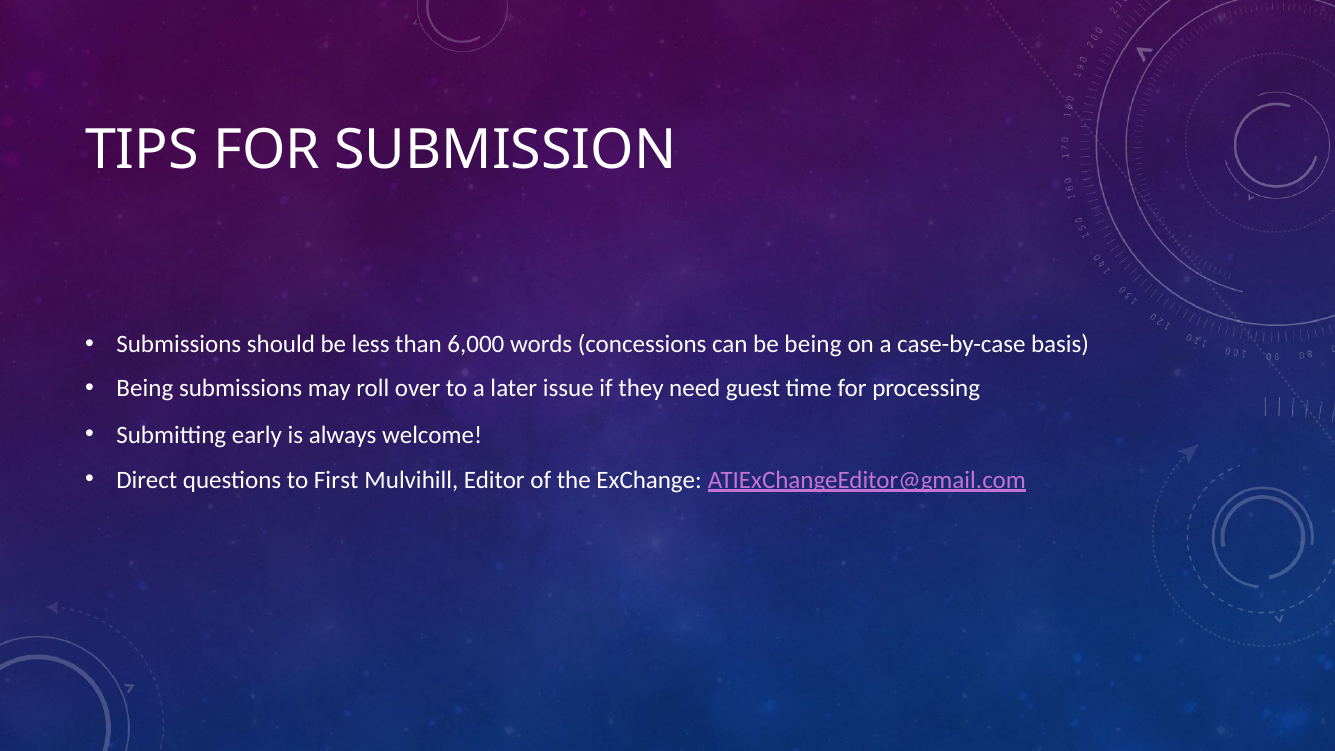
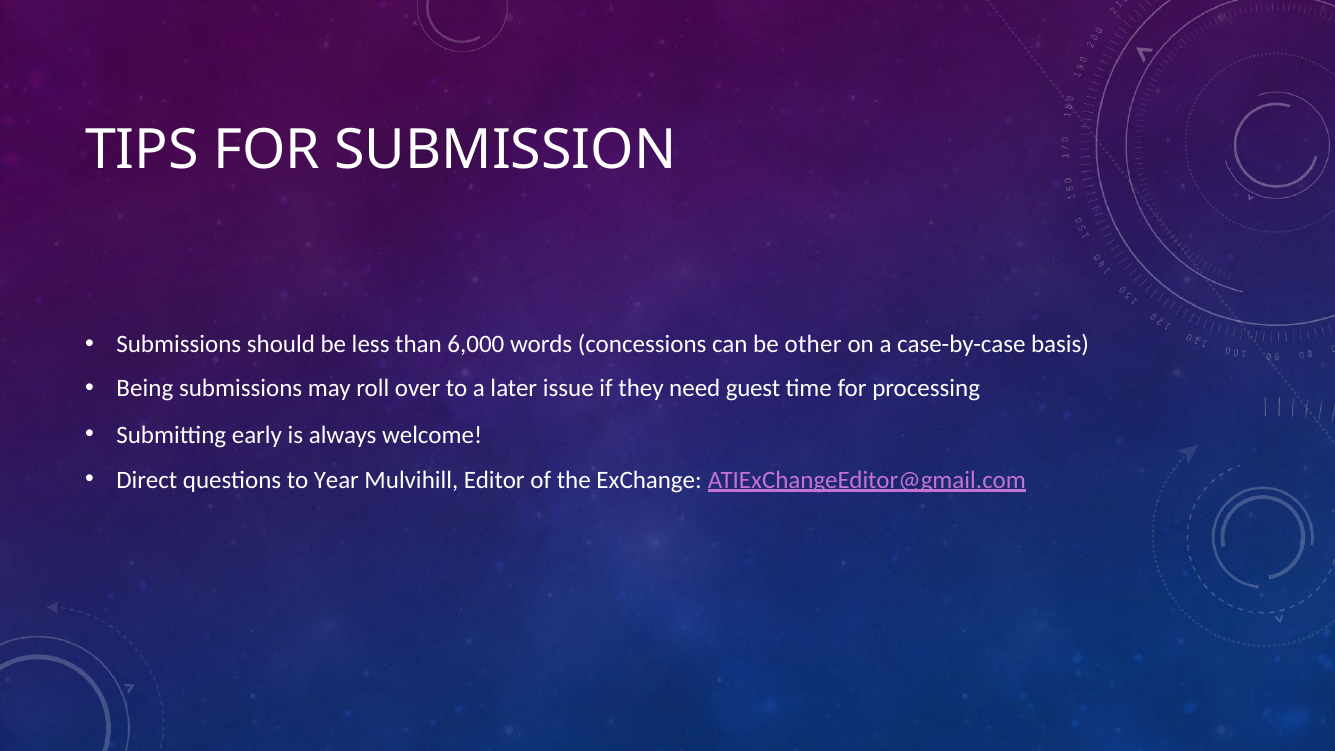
be being: being -> other (813, 344)
First: First -> Year (336, 480)
